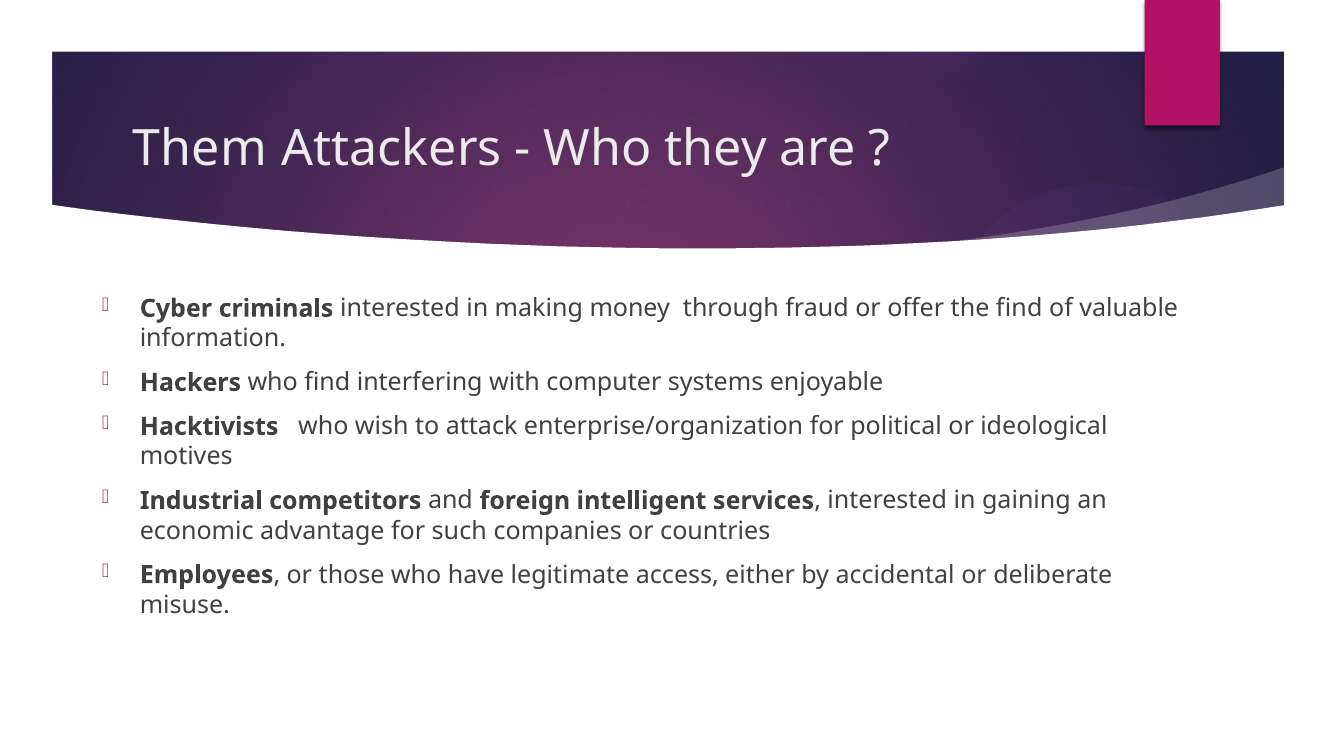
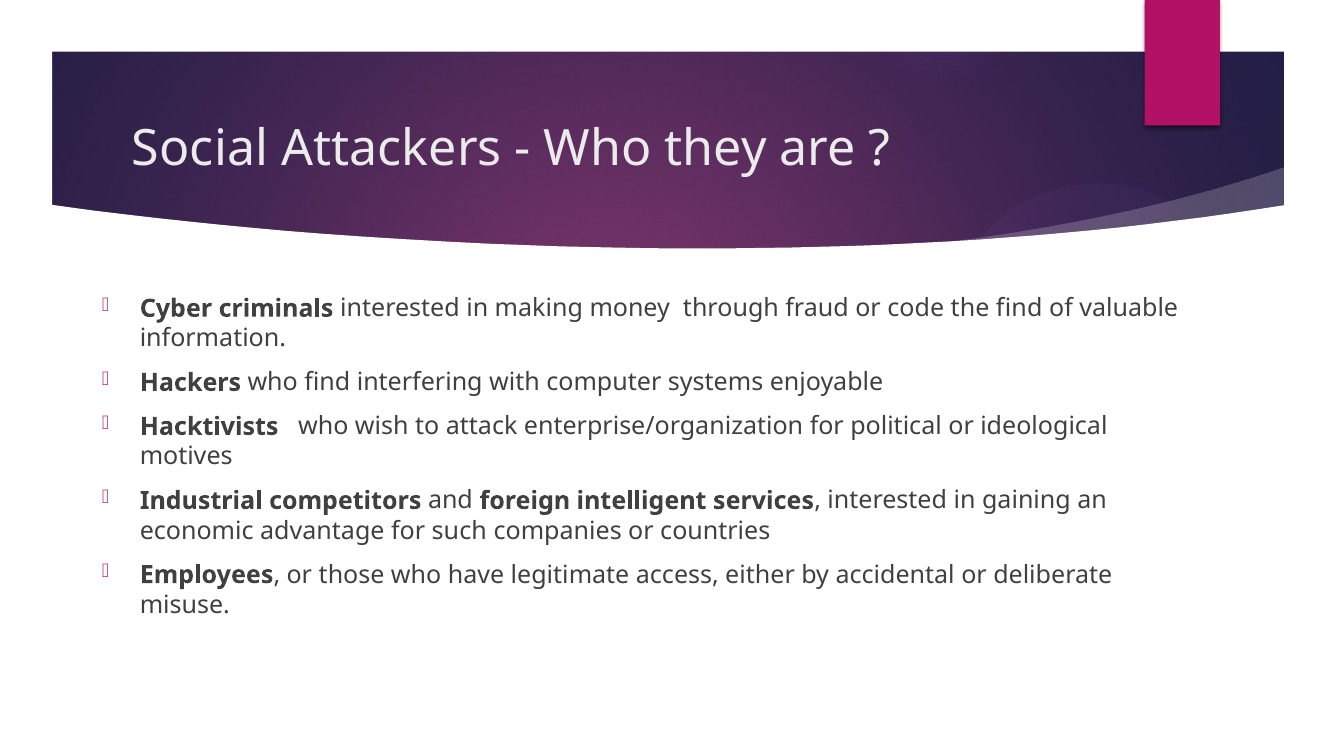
Them: Them -> Social (200, 149)
offer: offer -> code (916, 308)
